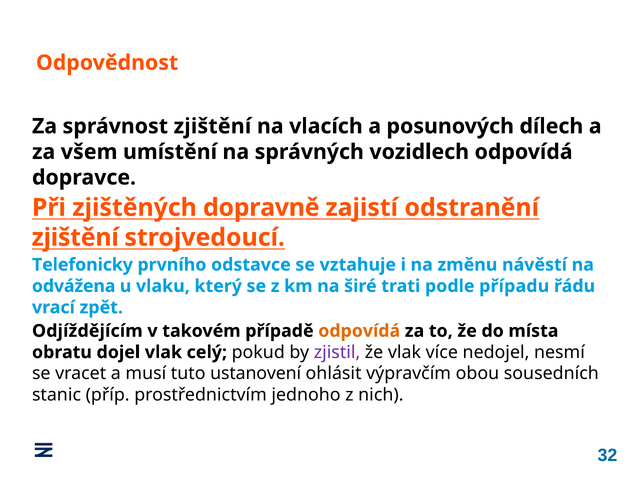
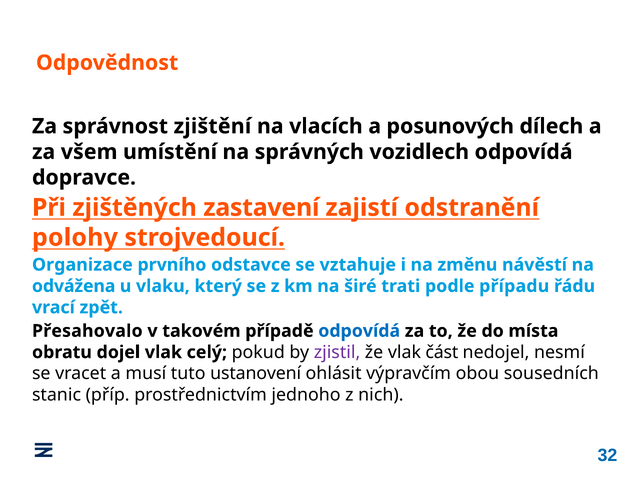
dopravně: dopravně -> zastavení (261, 208)
zjištění: zjištění -> polohy (75, 238)
Telefonicky: Telefonicky -> Organizace (82, 265)
Odjíždějícím: Odjíždějícím -> Přesahovalo (87, 331)
odpovídá colour: orange -> blue (359, 331)
více: více -> část (442, 352)
